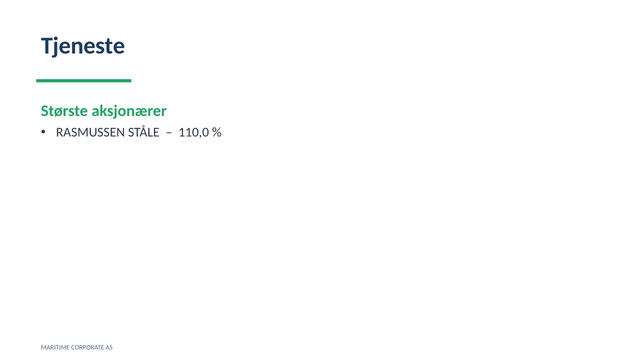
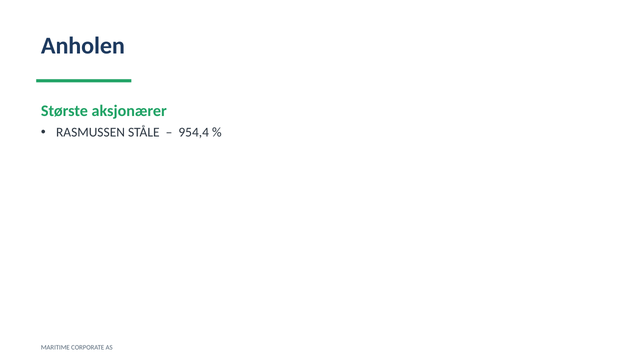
Tjeneste: Tjeneste -> Anholen (83, 46)
110,0: 110,0 -> 954,4 (194, 132)
